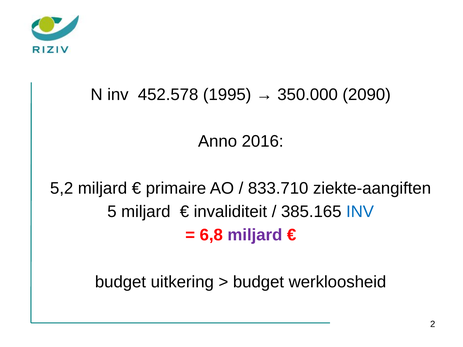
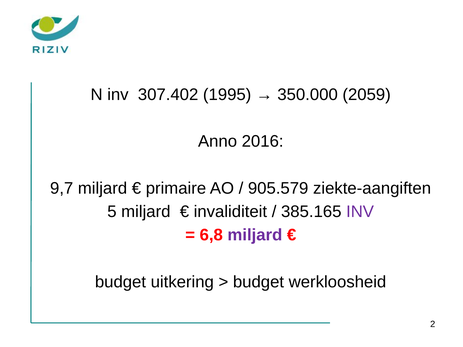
452.578: 452.578 -> 307.402 (168, 95)
2090: 2090 -> 2059 (367, 95)
5,2: 5,2 -> 9,7 (62, 188)
833.710: 833.710 -> 905.579 (278, 188)
INV colour: blue -> purple (360, 212)
